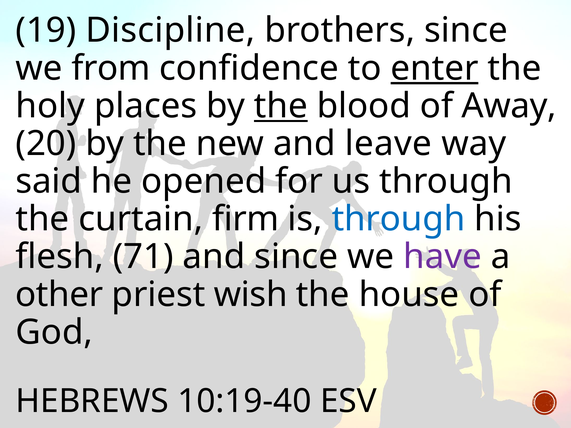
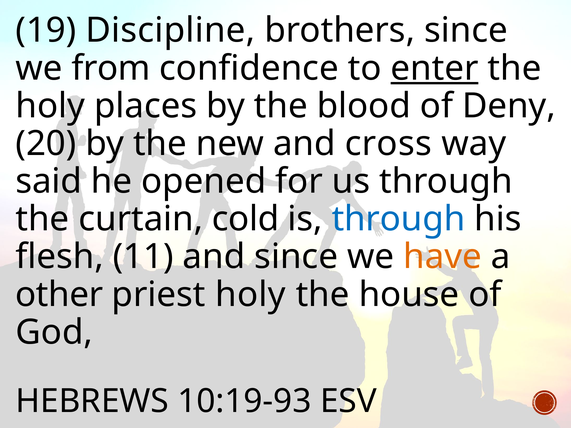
the underline: present -> none (281, 106)
Away: Away -> Deny (509, 106)
leave: leave -> cross (388, 144)
firm: firm -> cold (246, 219)
71: 71 -> 11 (143, 257)
have colour: purple -> orange (443, 257)
priest wish: wish -> holy (250, 295)
10:19-40: 10:19-40 -> 10:19-93 (244, 401)
